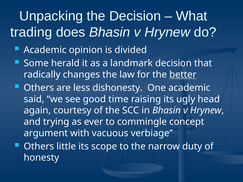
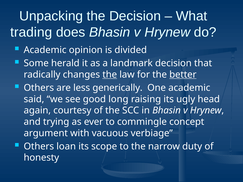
the underline: none -> present (110, 75)
dishonesty: dishonesty -> generically (117, 88)
time: time -> long (118, 99)
little: little -> loan (66, 147)
